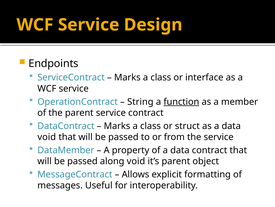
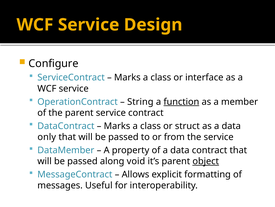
Endpoints: Endpoints -> Configure (54, 63)
void: void -> only (47, 137)
object underline: none -> present (206, 161)
